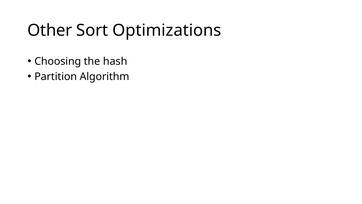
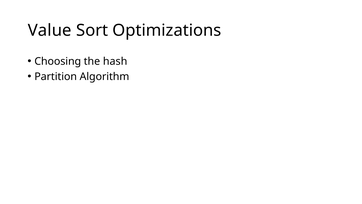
Other: Other -> Value (50, 30)
